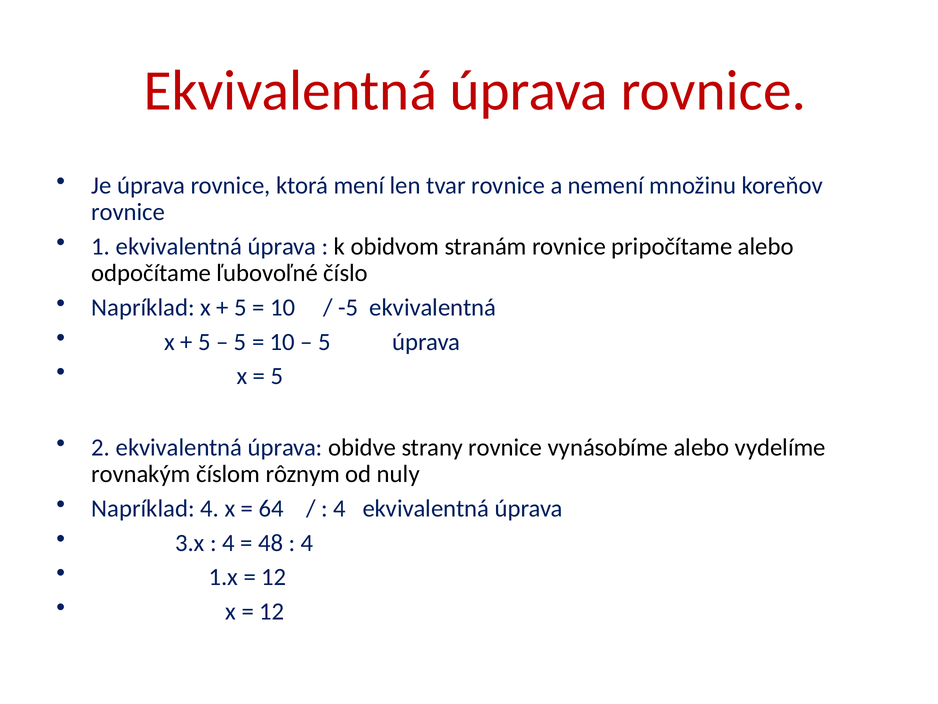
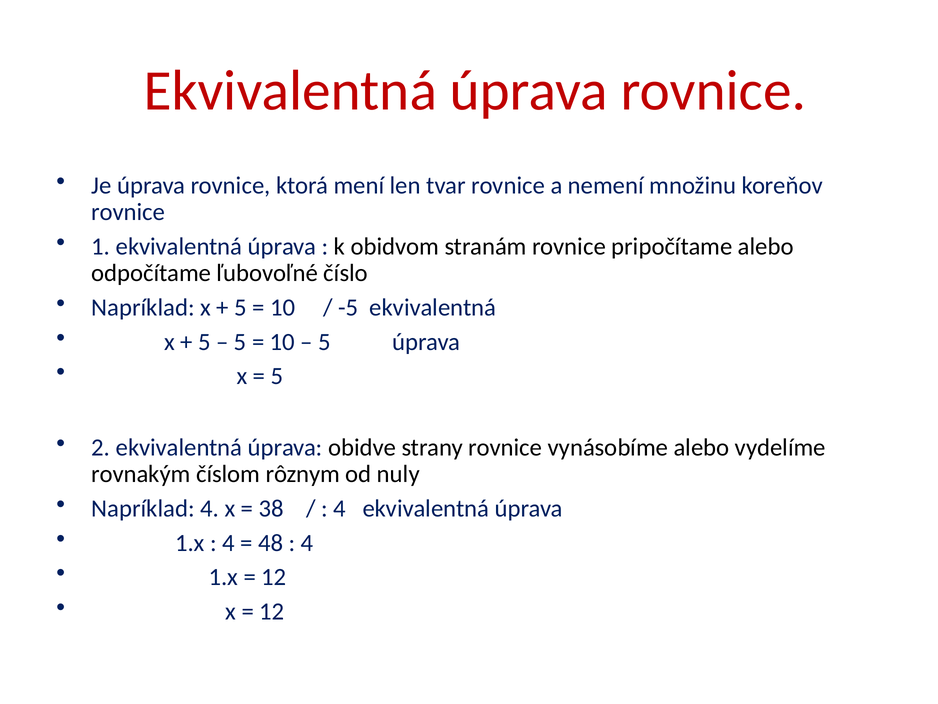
64: 64 -> 38 (271, 508)
3.x: 3.x -> 1.x (190, 542)
